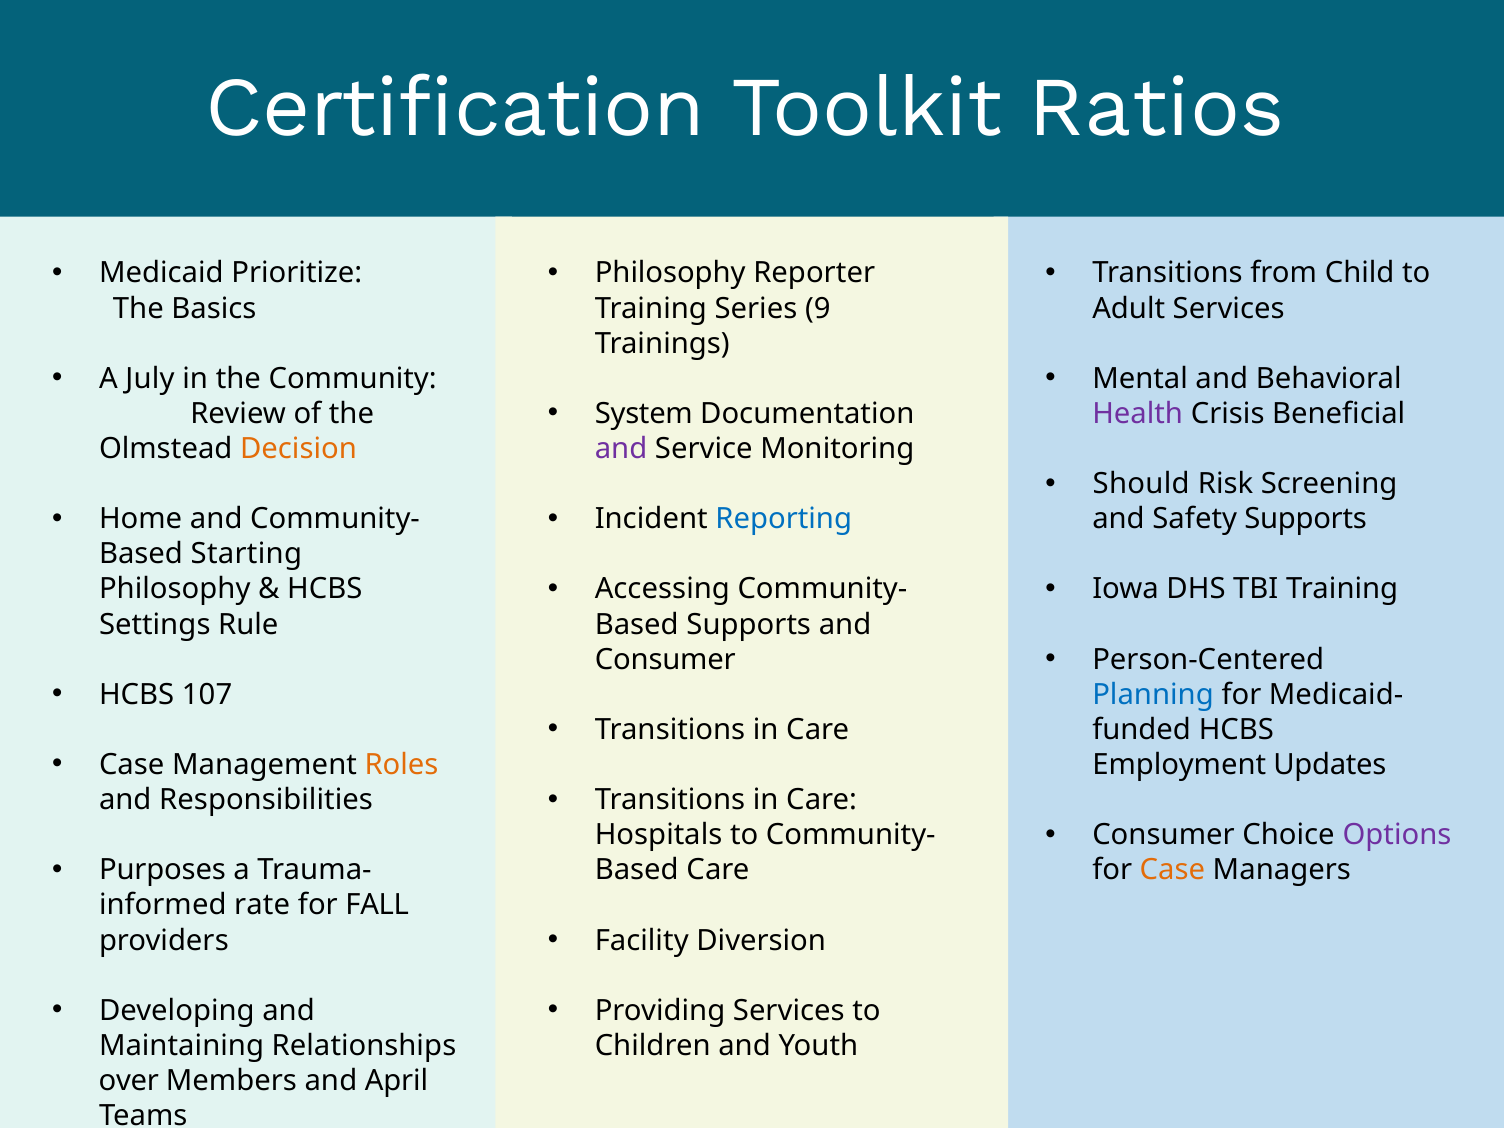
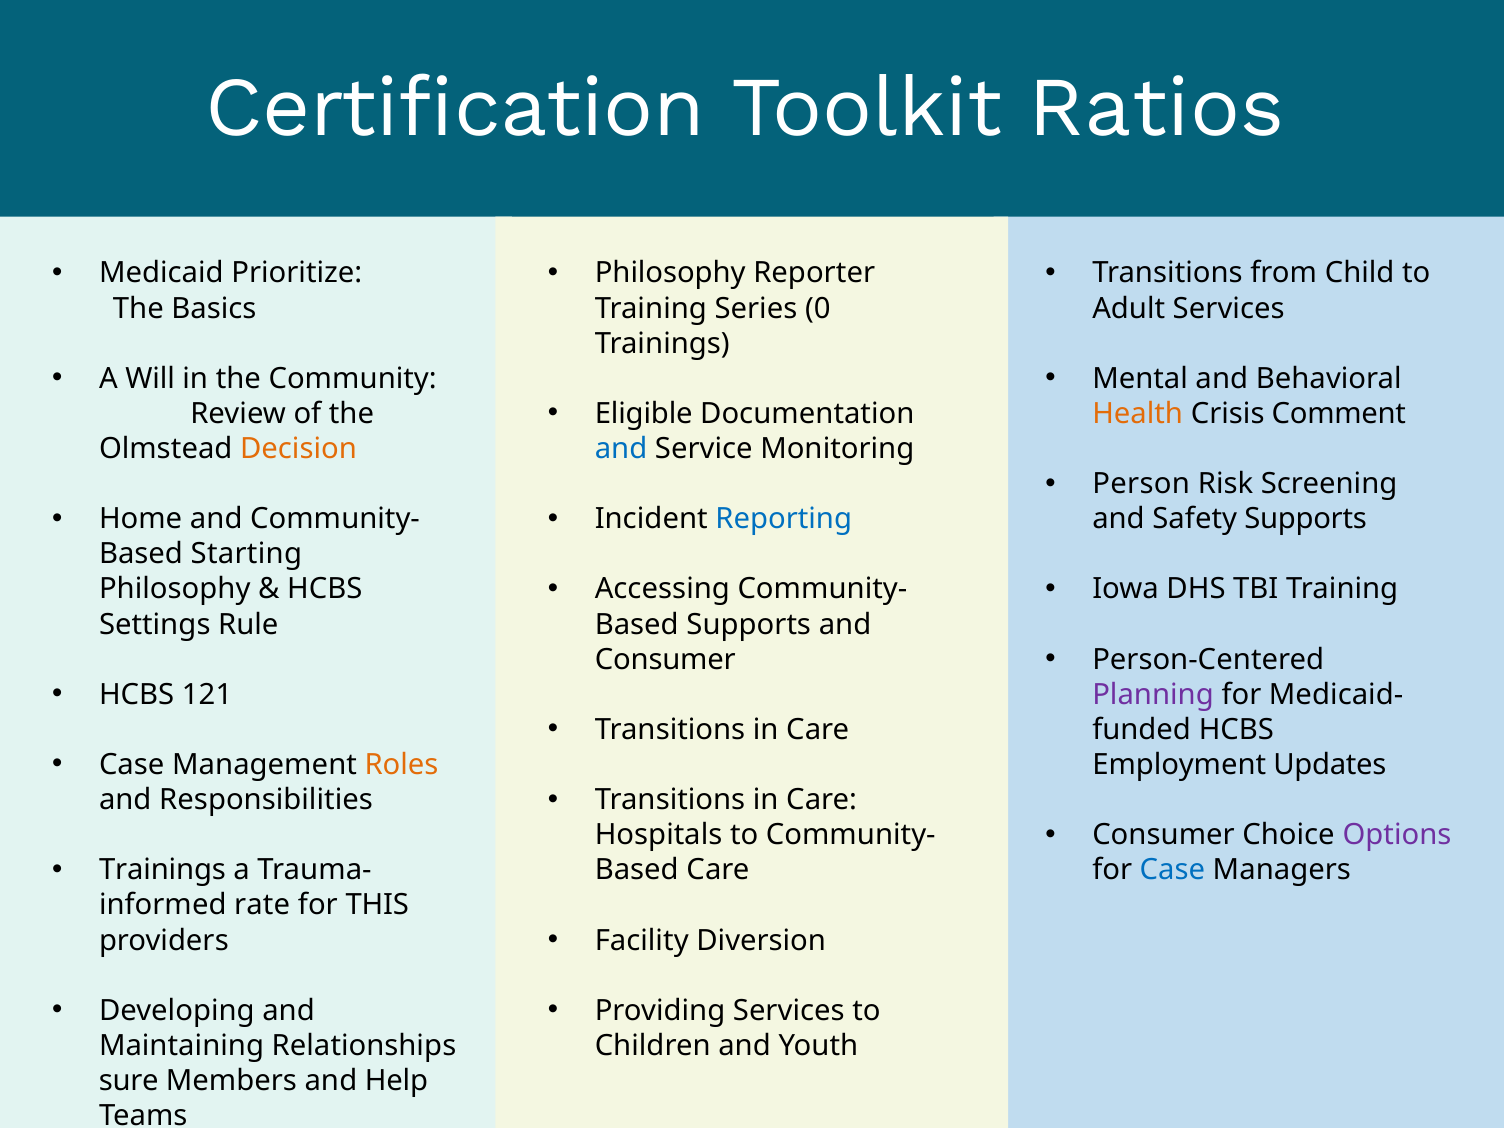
9: 9 -> 0 (818, 308)
July: July -> Will (150, 379)
System: System -> Eligible (644, 414)
Health colour: purple -> orange (1138, 414)
Beneficial: Beneficial -> Comment (1339, 414)
and colour: purple -> blue (621, 449)
Should: Should -> Person (1141, 484)
107: 107 -> 121 (207, 695)
Planning colour: blue -> purple (1153, 695)
Purposes: Purposes -> Trainings (162, 870)
Case colour: orange -> blue (1172, 870)
FALL: FALL -> THIS (377, 905)
over: over -> sure (129, 1081)
April: April -> Help (396, 1081)
